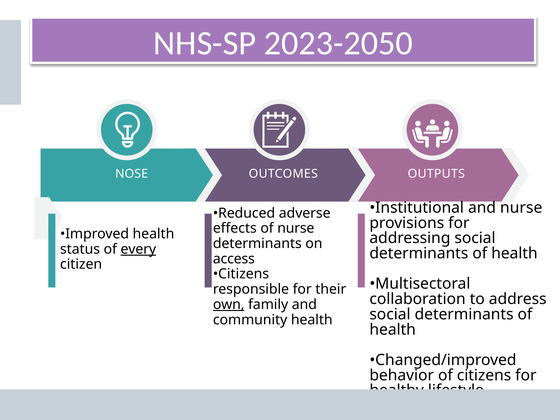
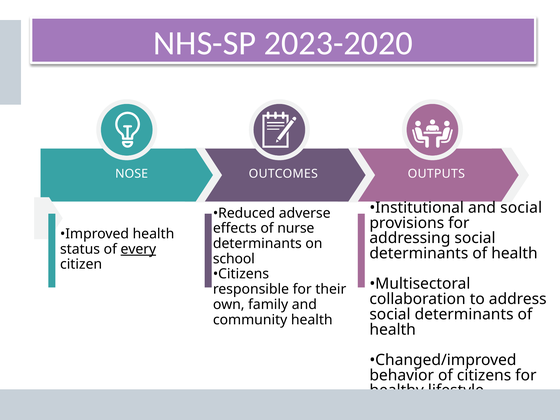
2023-2050: 2023-2050 -> 2023-2020 (338, 43)
and nurse: nurse -> social (521, 208)
access: access -> school (234, 259)
own underline: present -> none (229, 304)
